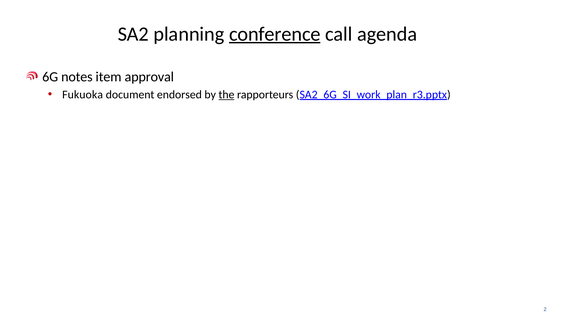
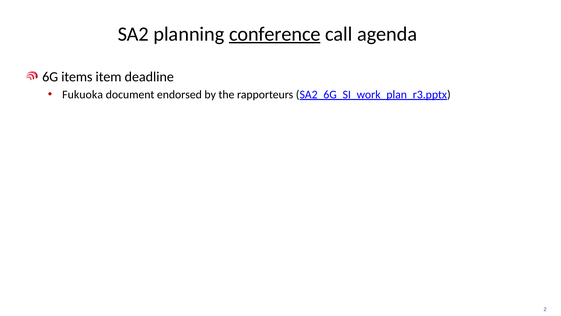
notes: notes -> items (77, 77)
approval: approval -> deadline (149, 77)
the underline: present -> none (226, 94)
